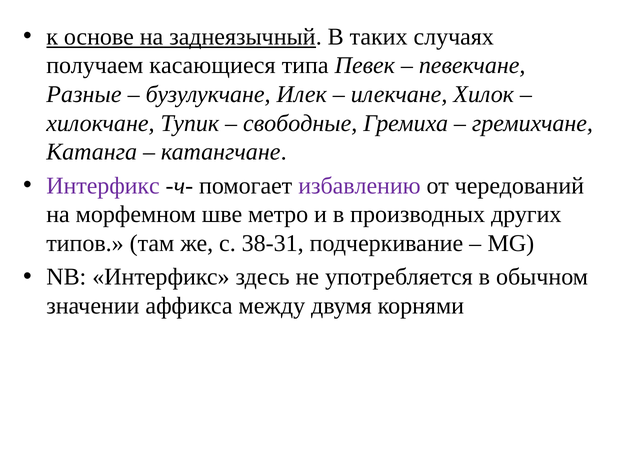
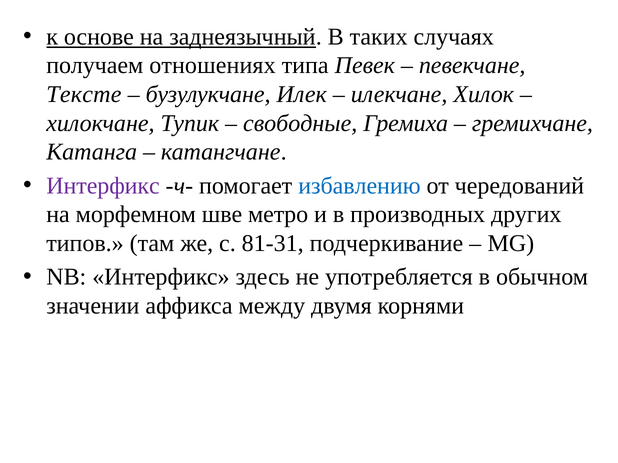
касающиеся: касающиеся -> отношениях (212, 66)
Разные: Разные -> Тексте (84, 94)
избавлению colour: purple -> blue (359, 186)
38-31: 38-31 -> 81-31 (273, 244)
